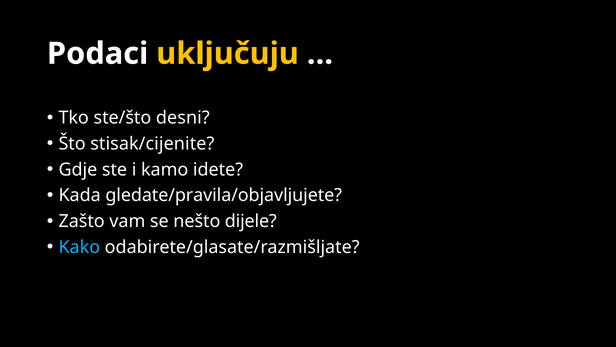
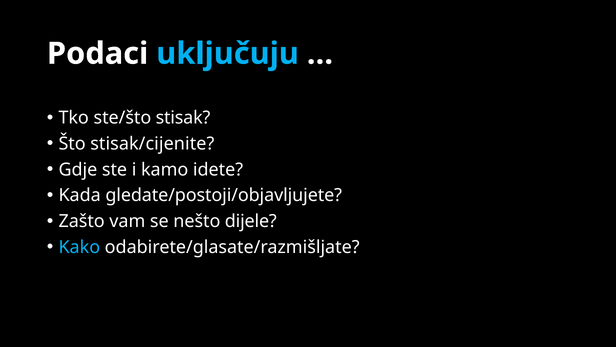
uključuju colour: yellow -> light blue (228, 54)
desni: desni -> stisak (183, 118)
gledate/pravila/objavljujete: gledate/pravila/objavljujete -> gledate/postoji/objavljujete (224, 195)
